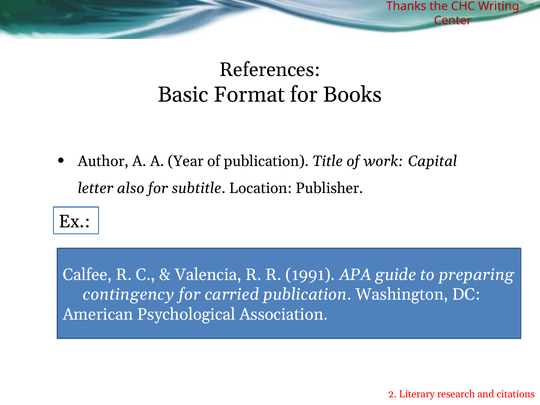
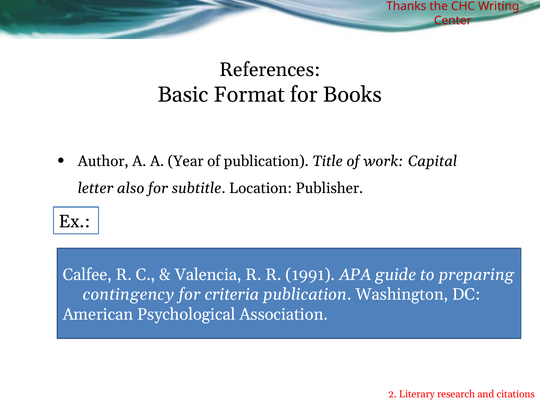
carried: carried -> criteria (232, 294)
